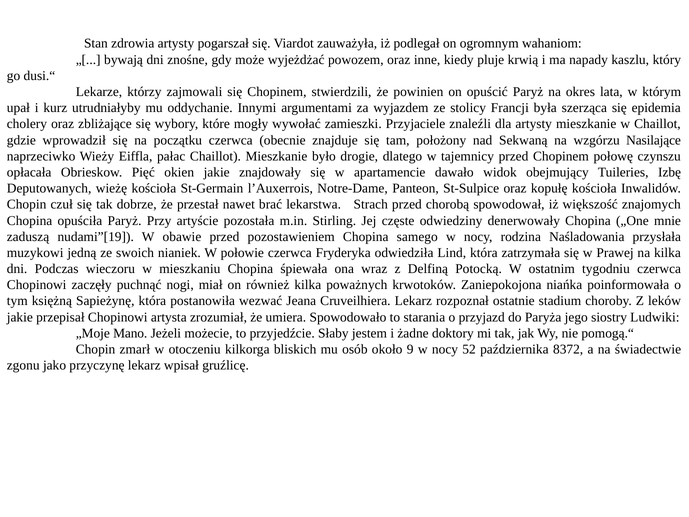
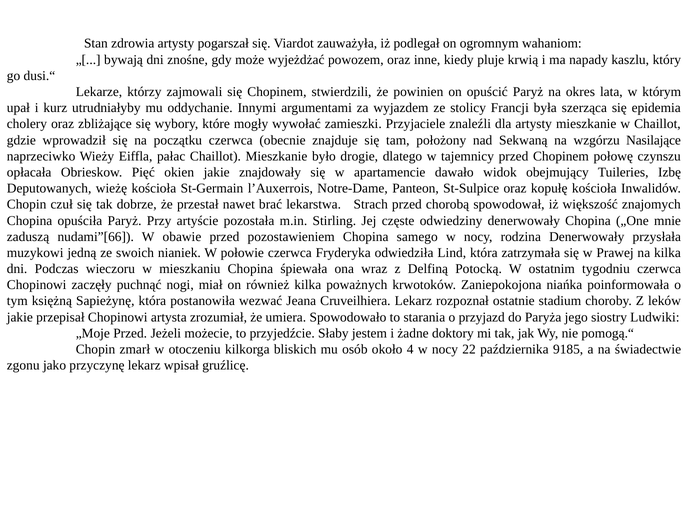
nudami”[19: nudami”[19 -> nudami”[66 (96, 237)
rodzina Naśladowania: Naśladowania -> Denerwowały (587, 237)
„Moje Mano: Mano -> Przed (130, 333)
9: 9 -> 4 (410, 349)
52: 52 -> 22 (469, 349)
8372: 8372 -> 9185 (568, 349)
